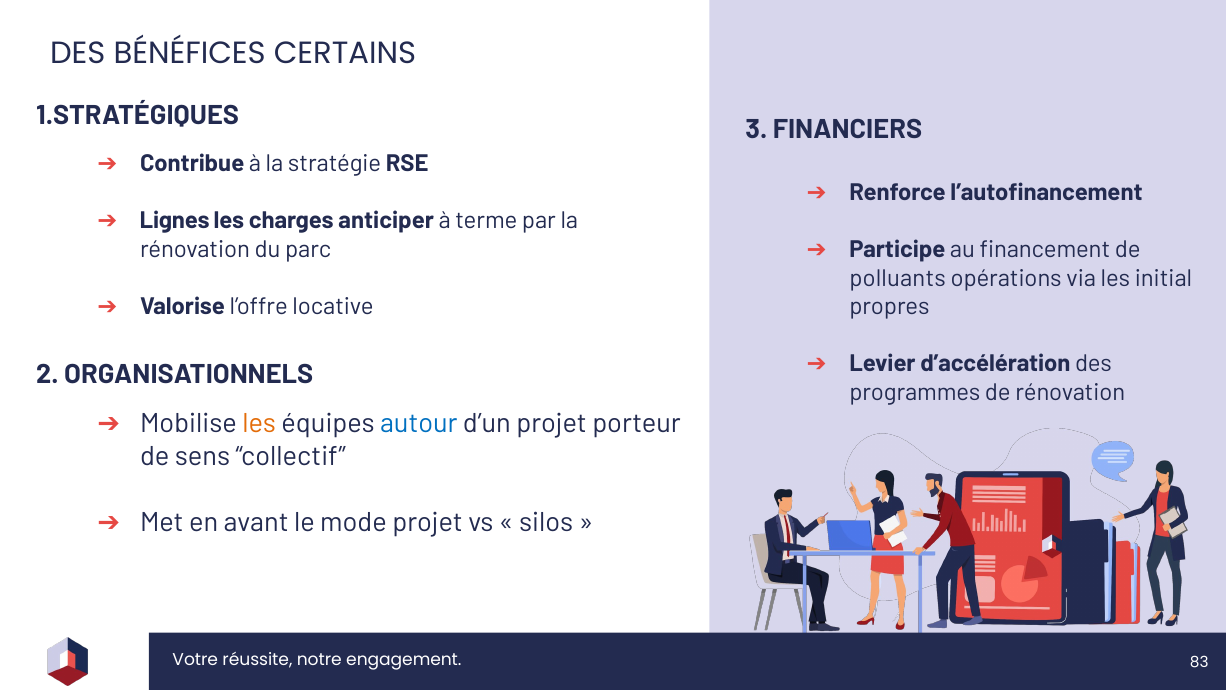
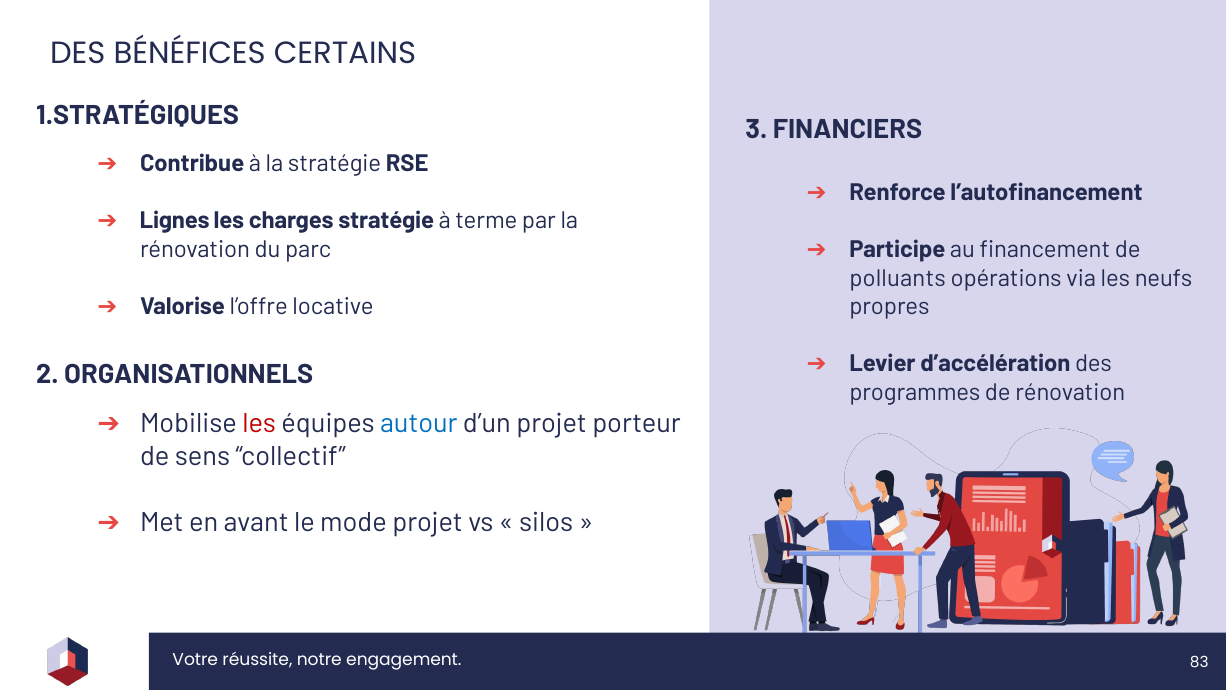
charges anticiper: anticiper -> stratégie (386, 220)
initial: initial -> neufs (1164, 278)
les colour: orange -> red (259, 424)
